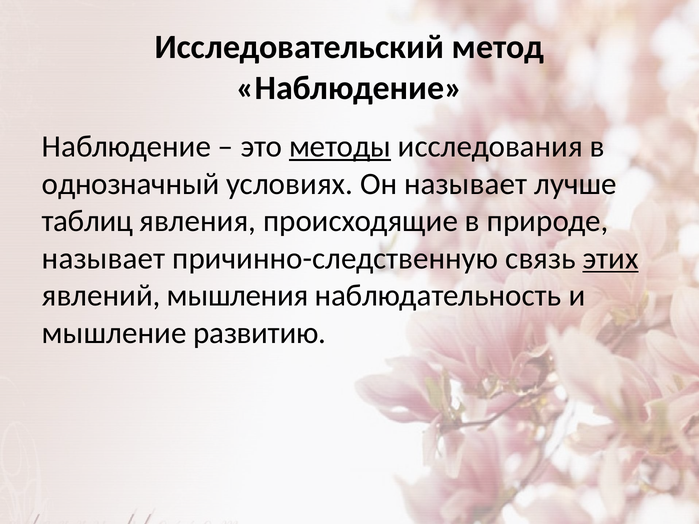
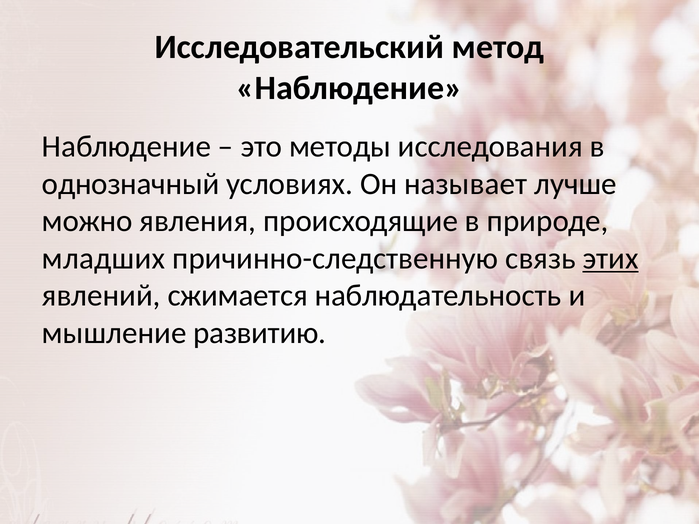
методы underline: present -> none (340, 147)
таблиц: таблиц -> можно (87, 221)
называет: называет -> младших (104, 259)
мышления: мышления -> сжимается (238, 296)
